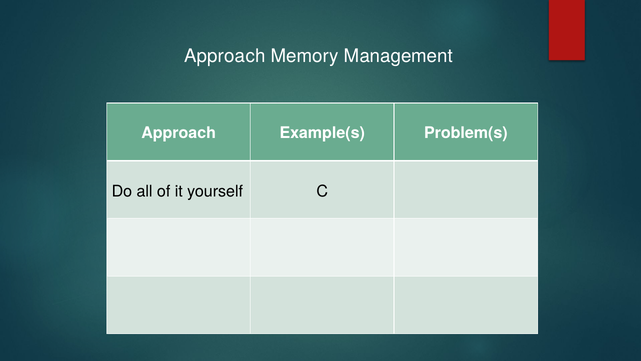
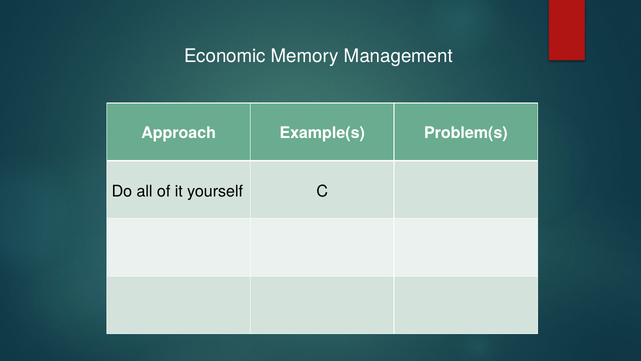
Approach: Approach -> Economic (225, 56)
